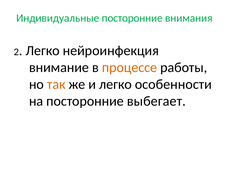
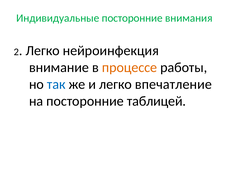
так colour: orange -> blue (56, 84)
особенности: особенности -> впечатление (173, 84)
выбегает: выбегает -> таблицей (156, 101)
